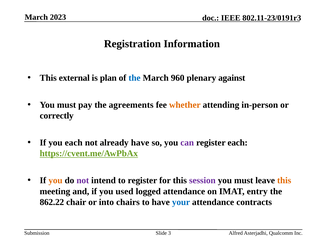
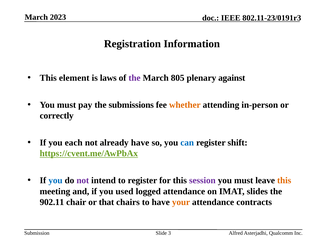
external: external -> element (74, 78)
plan: plan -> laws (108, 78)
the colour: blue -> purple (135, 78)
960: 960 -> 805 (178, 78)
agreements: agreements -> submissions (131, 105)
can colour: purple -> blue (187, 143)
register each: each -> shift (238, 143)
you colour: orange -> blue (55, 181)
entry: entry -> slides (257, 191)
862.22: 862.22 -> 902.11 (52, 202)
into: into -> that (106, 202)
your colour: blue -> orange (181, 202)
